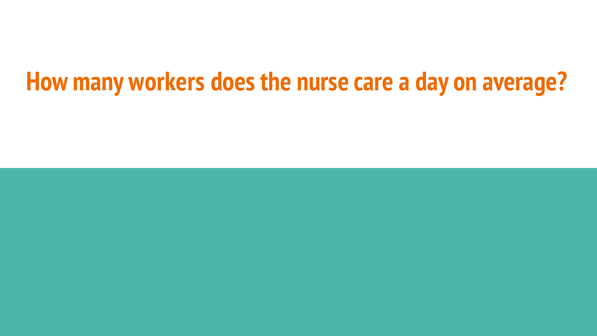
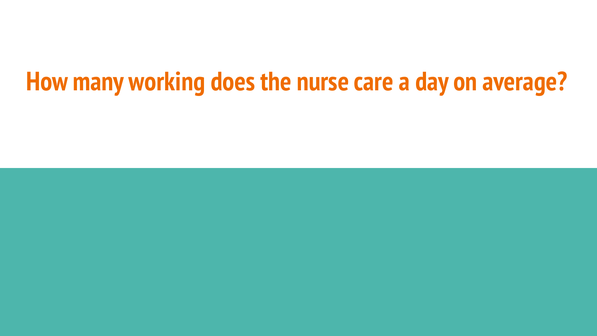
workers: workers -> working (167, 82)
